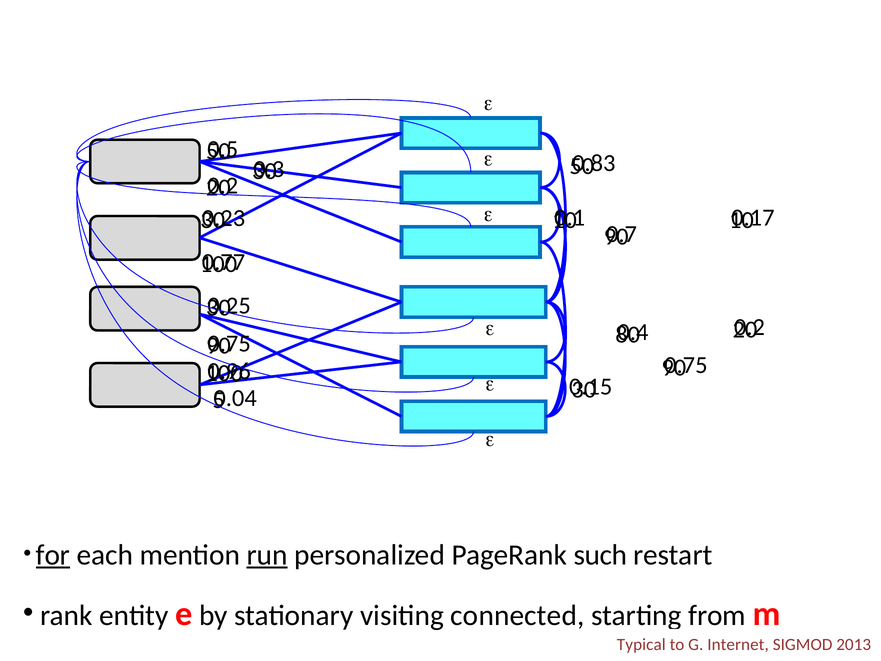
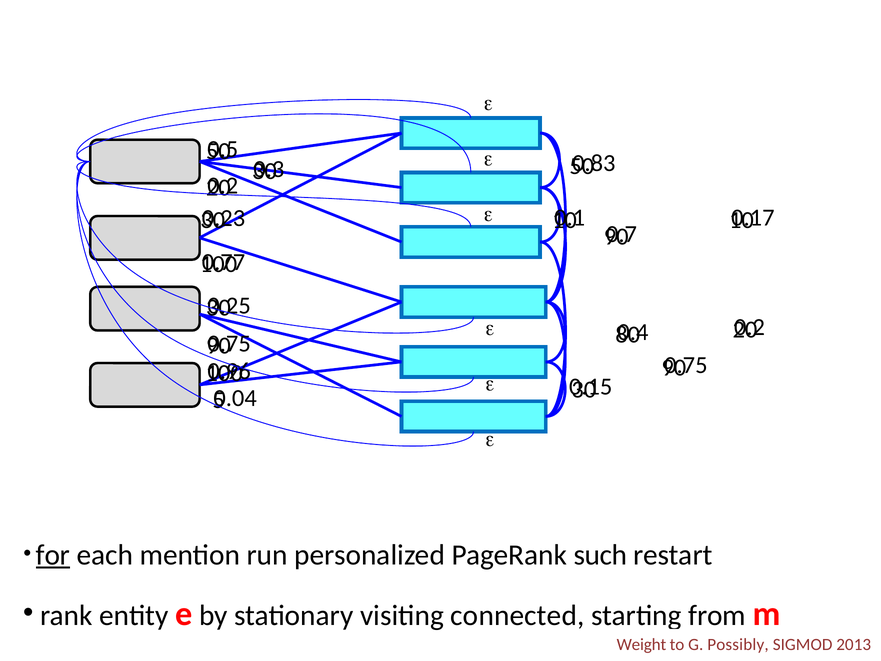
run underline: present -> none (267, 555)
Typical: Typical -> Weight (641, 645)
Internet: Internet -> Possibly (738, 645)
